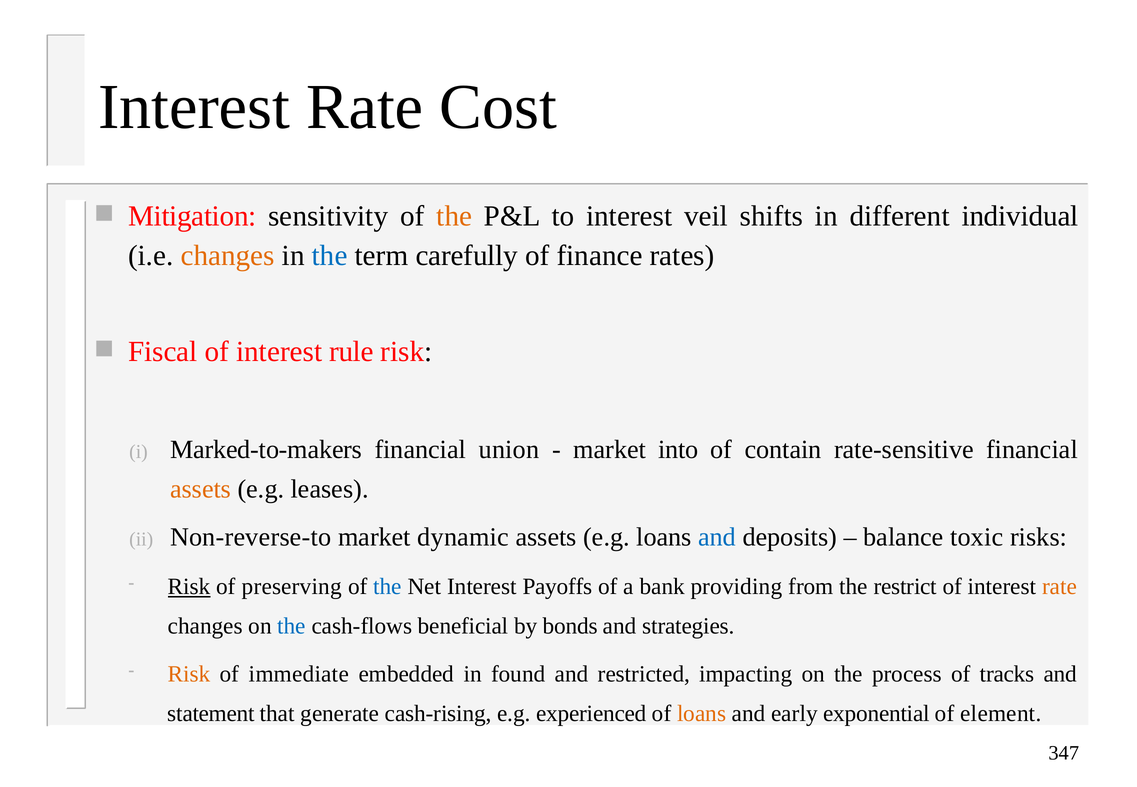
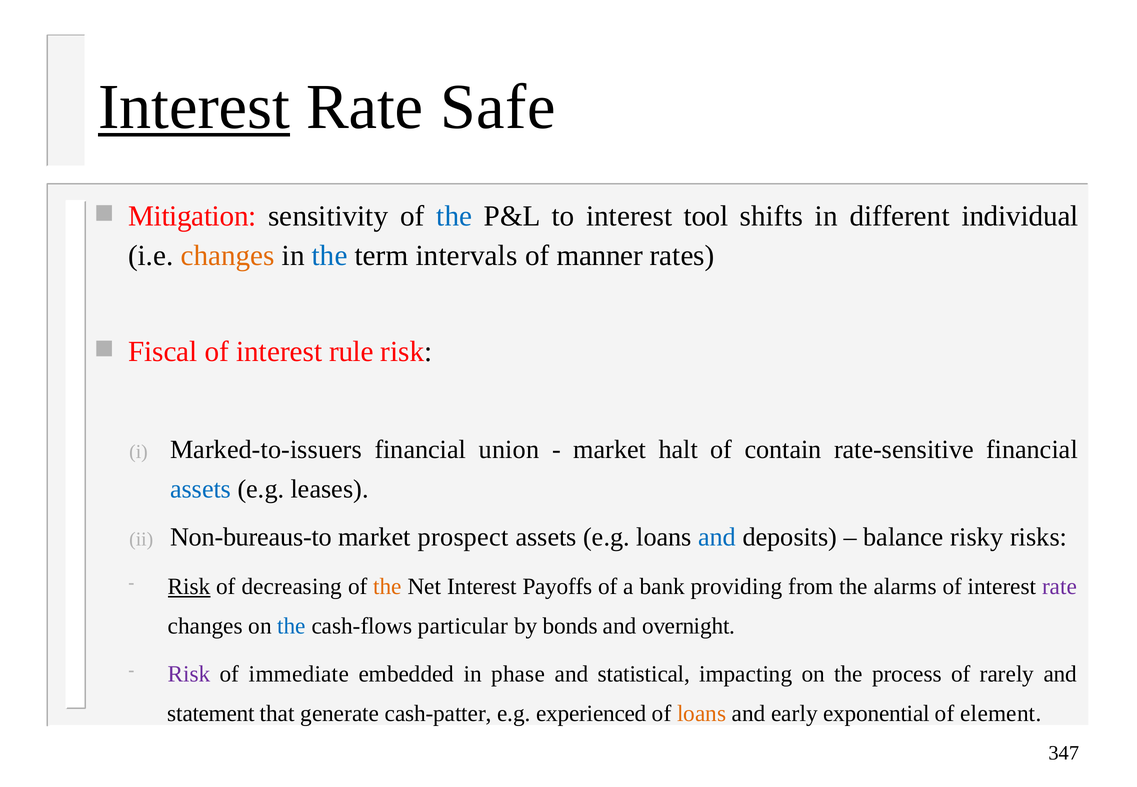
Interest underline: none -> present (194, 107)
Cost: Cost -> Safe (498, 107)
the colour: orange -> blue (454, 216)
veil: veil -> tool (706, 216)
carefully: carefully -> intervals (467, 256)
finance: finance -> manner (600, 256)
Marked-to-makers: Marked-to-makers -> Marked-to-issuers (266, 450)
into: into -> halt (678, 450)
assets colour: orange -> blue (201, 489)
Non-reverse-to: Non-reverse-to -> Non-bureaus-to (251, 537)
dynamic: dynamic -> prospect (463, 537)
toxic: toxic -> risky (977, 537)
preserving: preserving -> decreasing (292, 587)
the colour: blue -> orange (388, 587)
restrict: restrict -> alarms (905, 587)
rate colour: orange -> purple (1060, 587)
beneficial: beneficial -> particular (463, 626)
strategies: strategies -> overnight (689, 626)
Risk colour: orange -> purple (189, 674)
found: found -> phase (518, 674)
restricted: restricted -> statistical (644, 674)
tracks: tracks -> rarely (1007, 674)
cash-rising: cash-rising -> cash-patter (438, 714)
